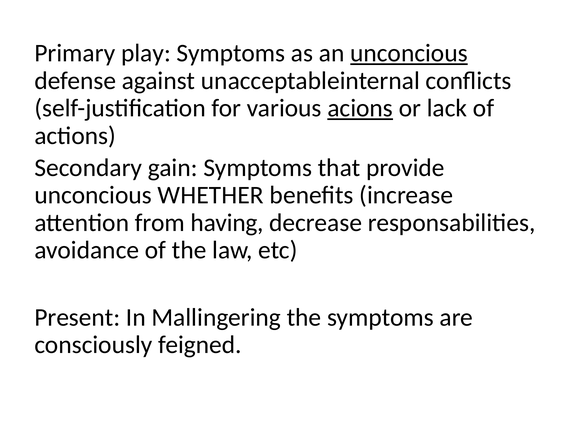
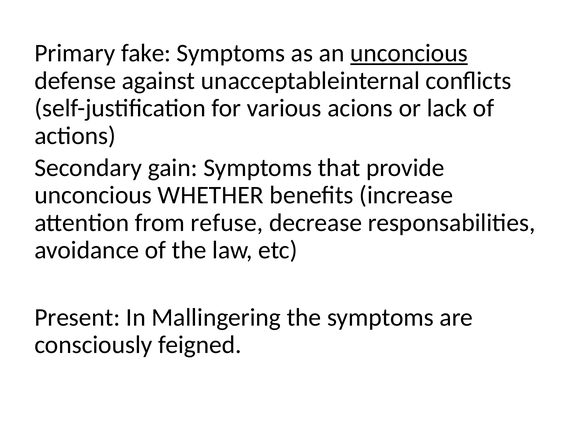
play: play -> fake (146, 53)
acions underline: present -> none (360, 108)
having: having -> refuse (227, 223)
